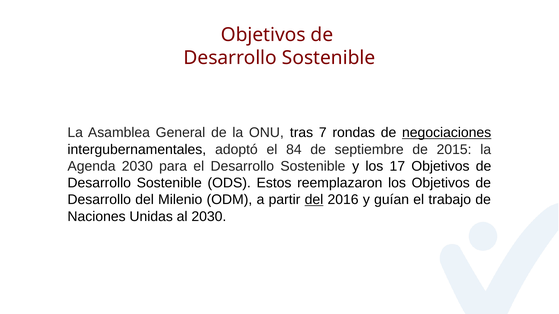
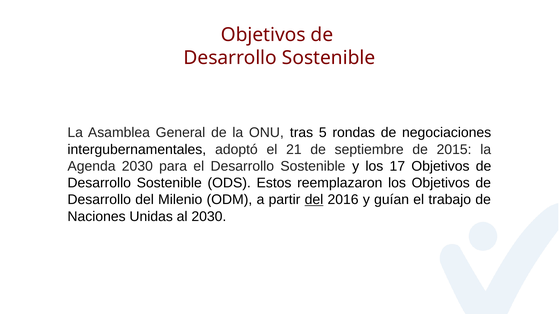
7: 7 -> 5 (323, 133)
negociaciones underline: present -> none (447, 133)
84: 84 -> 21 (294, 149)
